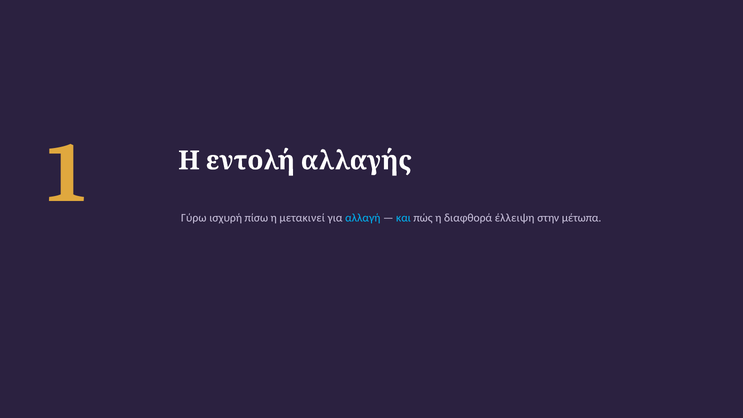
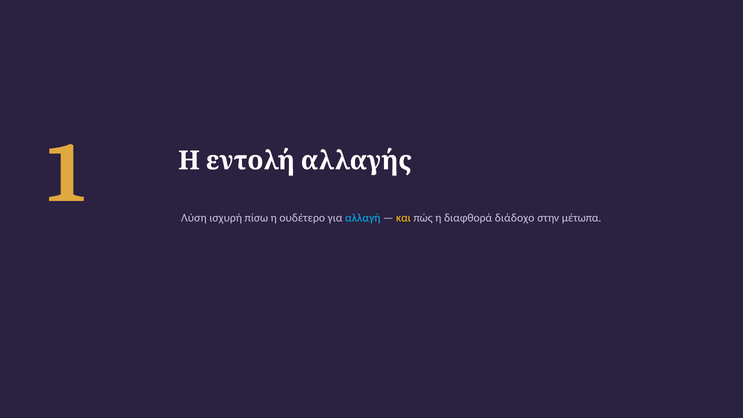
Γύρω: Γύρω -> Λύση (194, 218)
μετακινεί: μετακινεί -> ουδέτερο (302, 218)
και colour: light blue -> yellow (404, 218)
έλλειψη: έλλειψη -> διάδοχο (515, 218)
